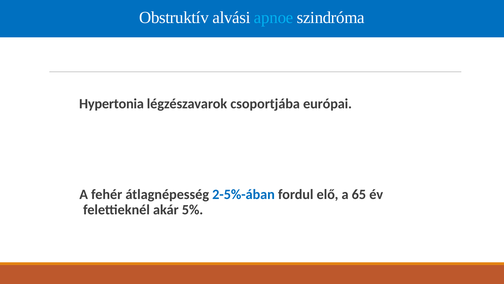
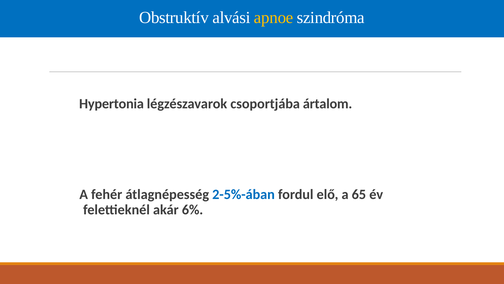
apnoe colour: light blue -> yellow (274, 18)
európai: európai -> ártalom (328, 104)
5%: 5% -> 6% (193, 210)
